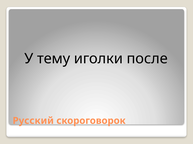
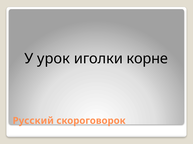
тему: тему -> урок (54, 59)
после: после -> корне (147, 59)
